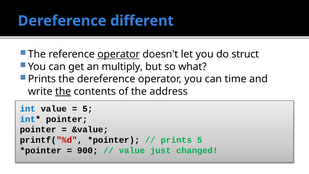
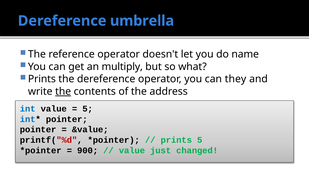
different: different -> umbrella (142, 21)
operator underline: present -> none (119, 54)
struct: struct -> name (245, 54)
time: time -> they (236, 79)
